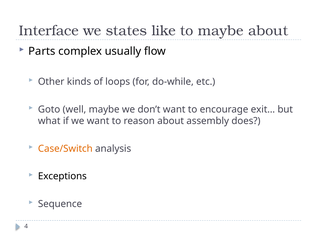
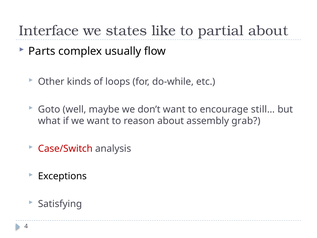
to maybe: maybe -> partial (221, 31)
exit…: exit… -> still… (263, 109)
does: does -> grab (246, 121)
Case/Switch colour: orange -> red (65, 148)
Sequence: Sequence -> Satisfying (60, 204)
